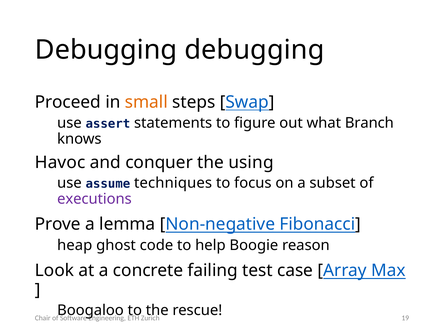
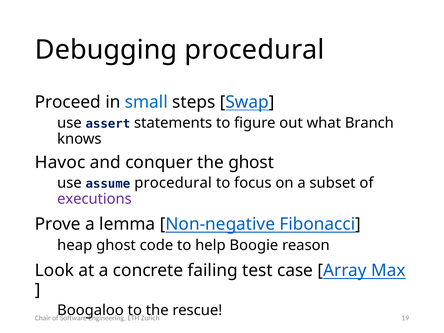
Debugging debugging: debugging -> procedural (254, 50)
small colour: orange -> blue (146, 102)
the using: using -> ghost (251, 162)
assume techniques: techniques -> procedural (173, 183)
